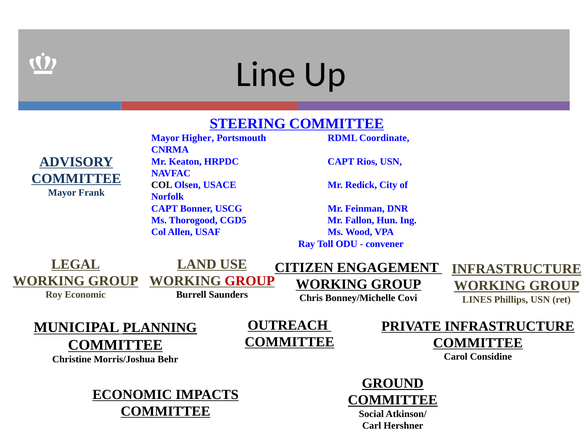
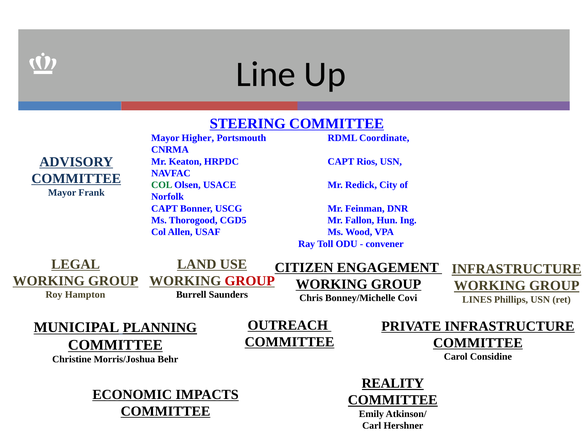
COL colour: black -> green (162, 185)
Roy Economic: Economic -> Hampton (85, 295)
GROUND: GROUND -> REALITY (393, 383)
Social: Social -> Emily (371, 414)
